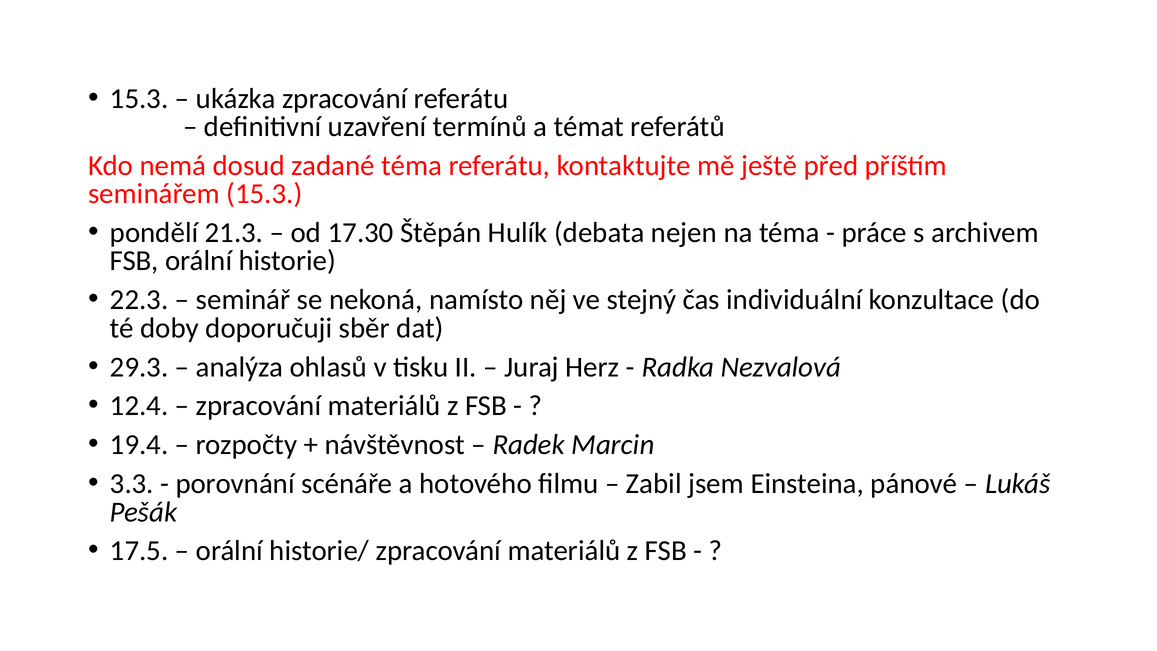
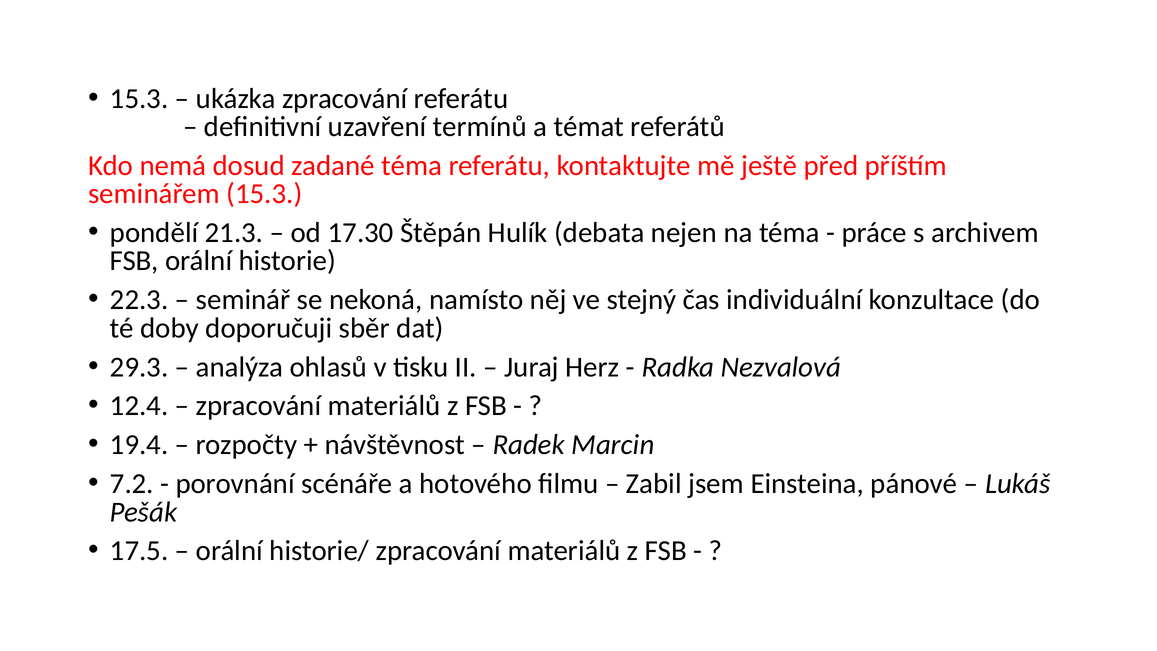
3.3: 3.3 -> 7.2 (132, 484)
